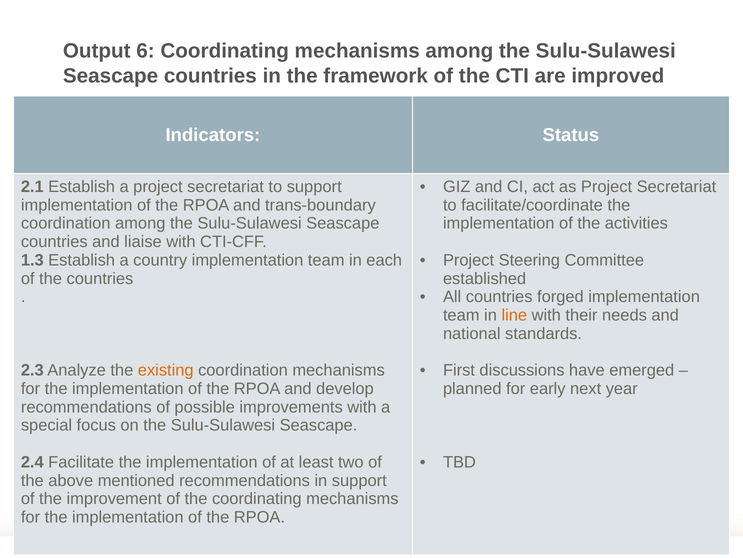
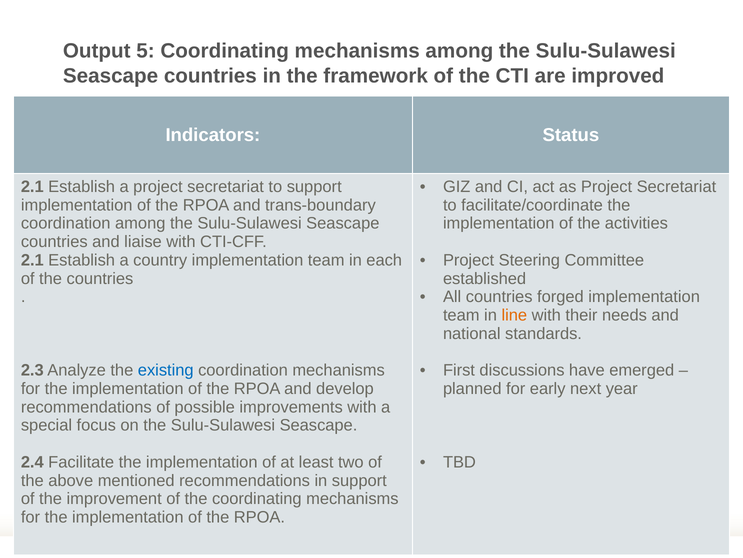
6: 6 -> 5 (145, 51)
1.3: 1.3 -> 2.1 (32, 260)
existing colour: orange -> blue (166, 370)
